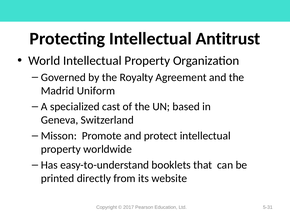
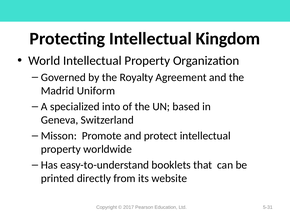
Antitrust: Antitrust -> Kingdom (228, 39)
cast: cast -> into (111, 107)
